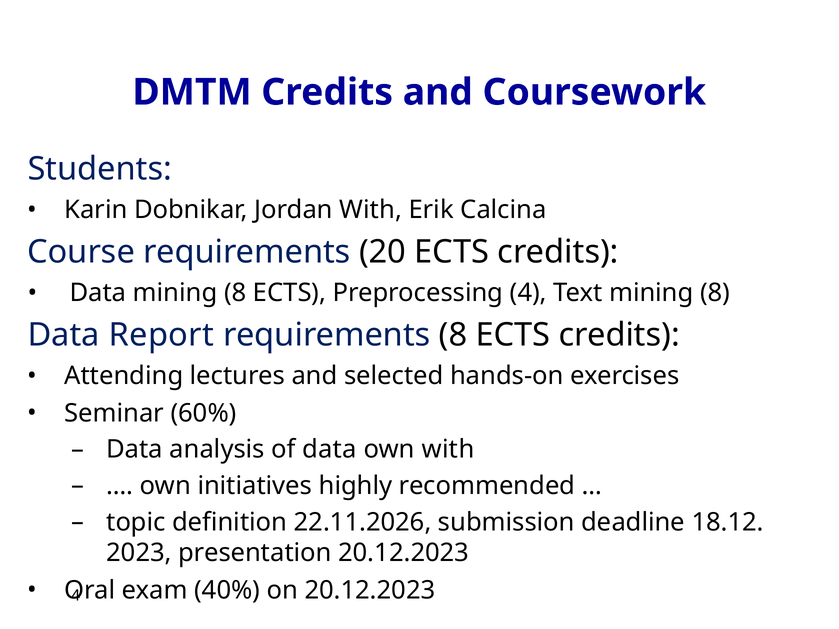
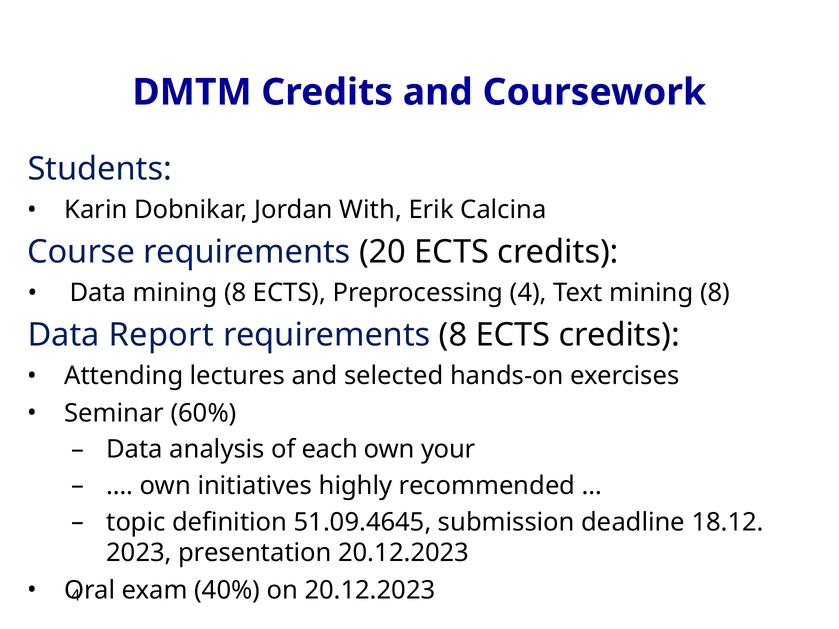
of data: data -> each (330, 450)
own with: with -> your (448, 450)
22.11.2026: 22.11.2026 -> 51.09.4645 (363, 522)
